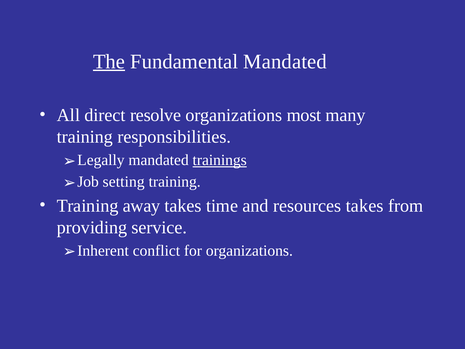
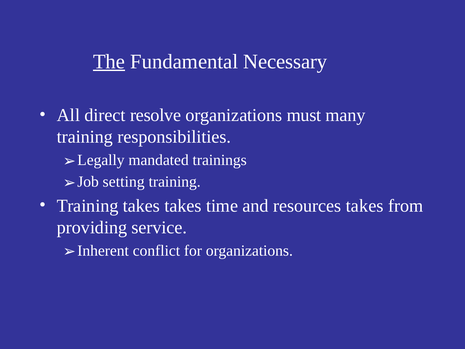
Fundamental Mandated: Mandated -> Necessary (285, 61)
most: most -> must (304, 115)
trainings underline: present -> none (220, 160)
Training away: away -> takes (141, 206)
